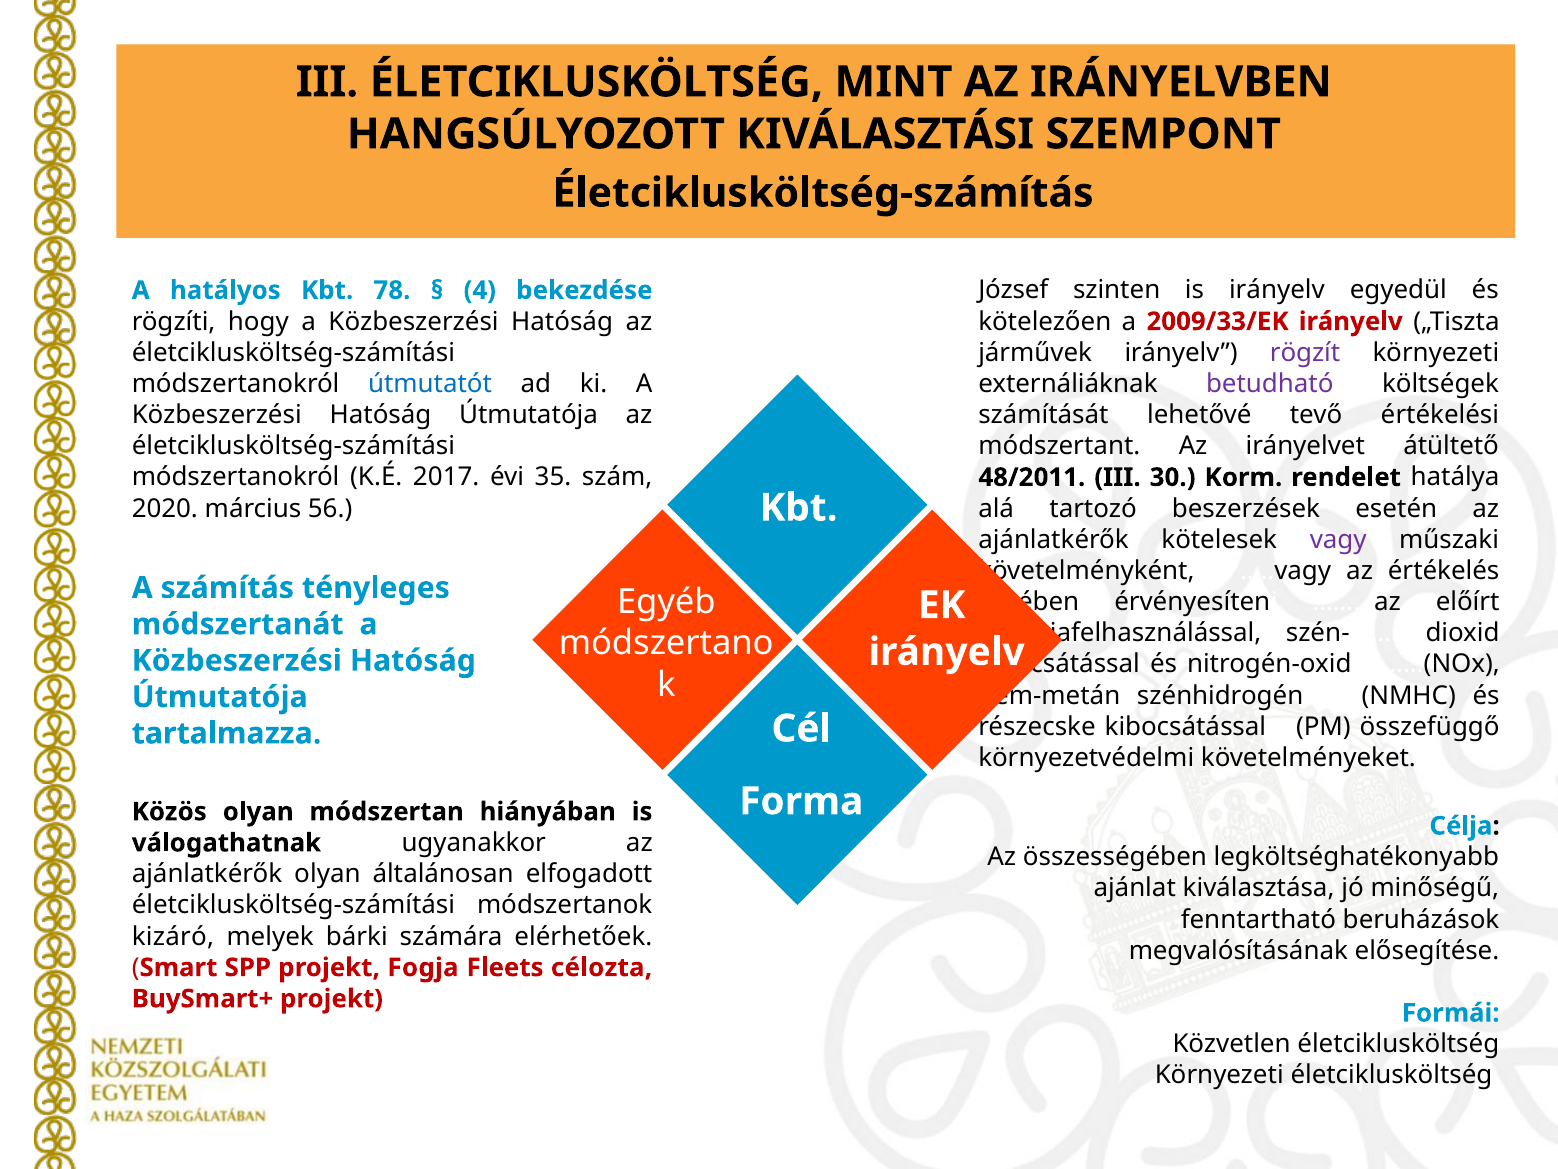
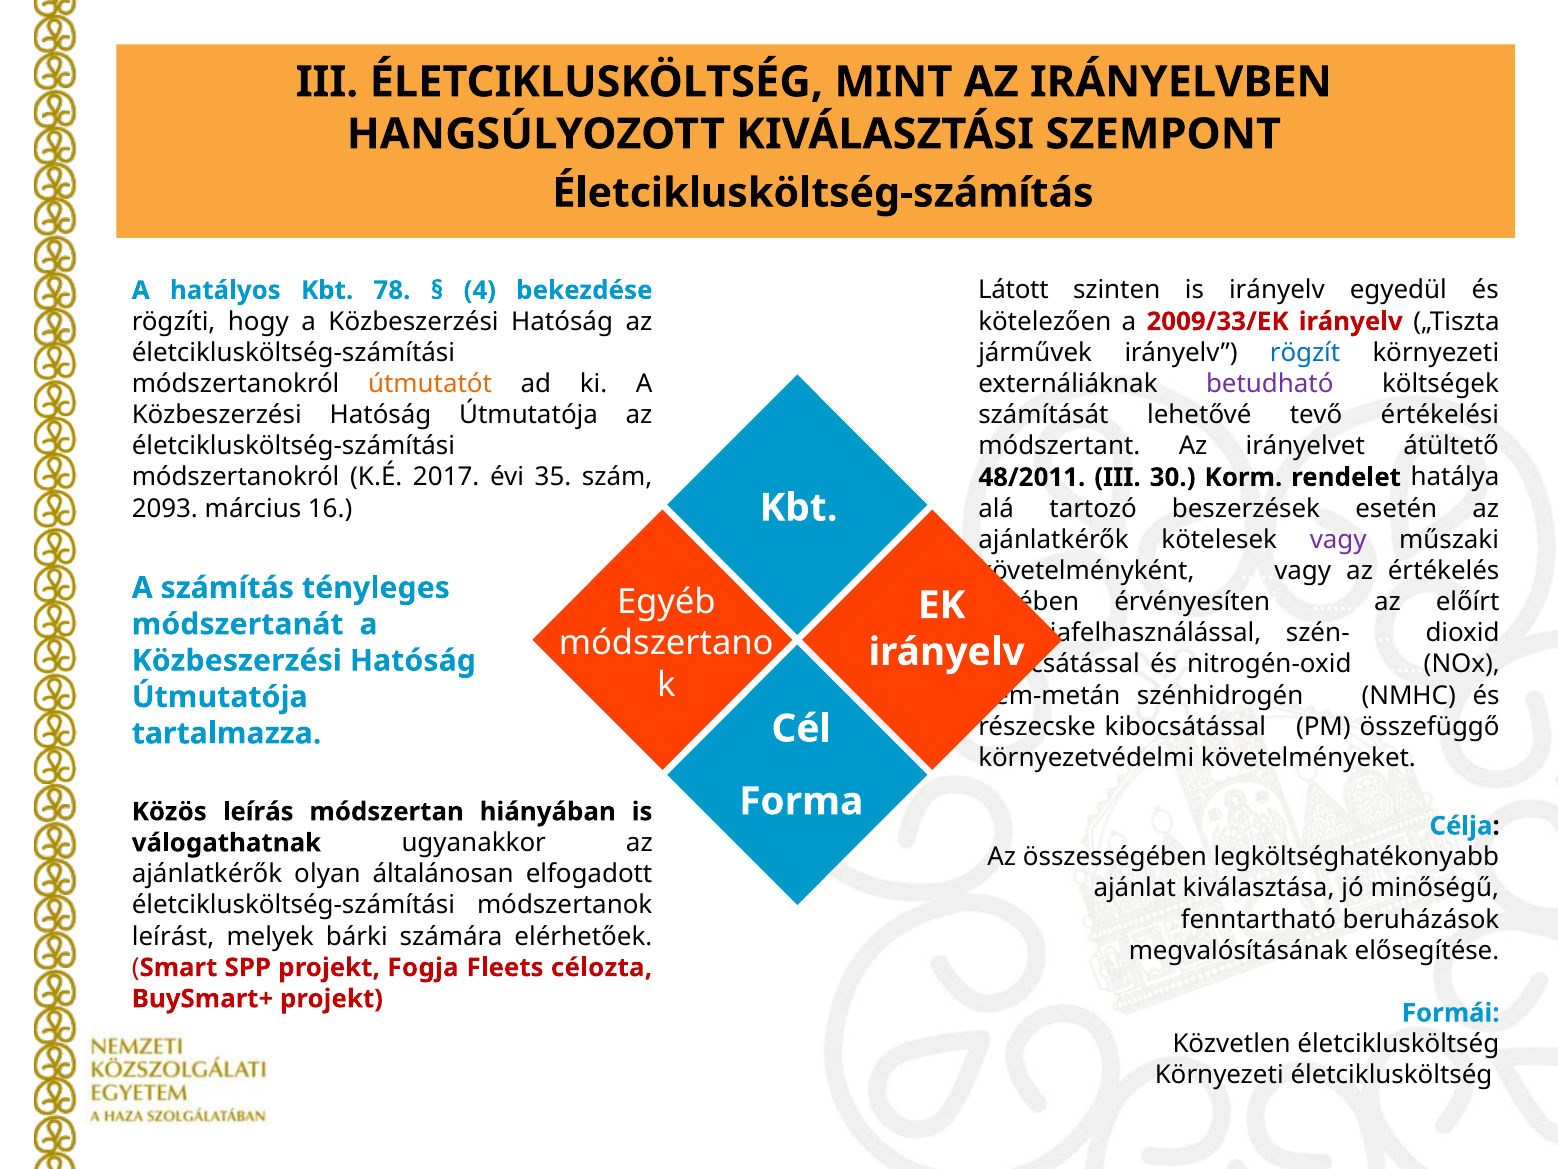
József: József -> Látott (1013, 290)
rögzít colour: purple -> blue (1305, 353)
útmutatót colour: blue -> orange (430, 384)
2020: 2020 -> 2093 (165, 508)
56: 56 -> 16 (330, 508)
Közös olyan: olyan -> leírás (258, 811)
kizáró: kizáró -> leírást (173, 936)
